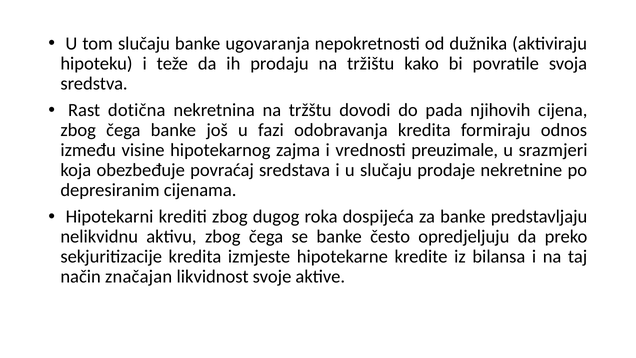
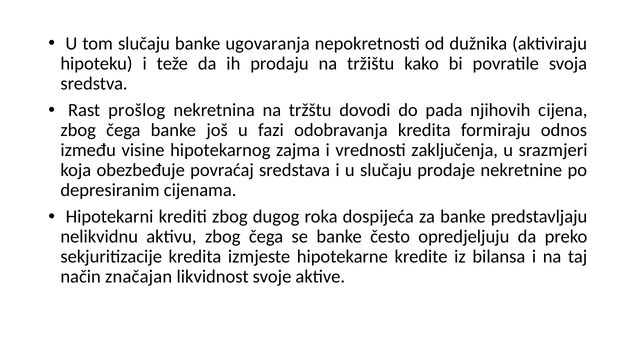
dotična: dotična -> prošlog (137, 110)
preuzimale: preuzimale -> zaključenja (455, 150)
